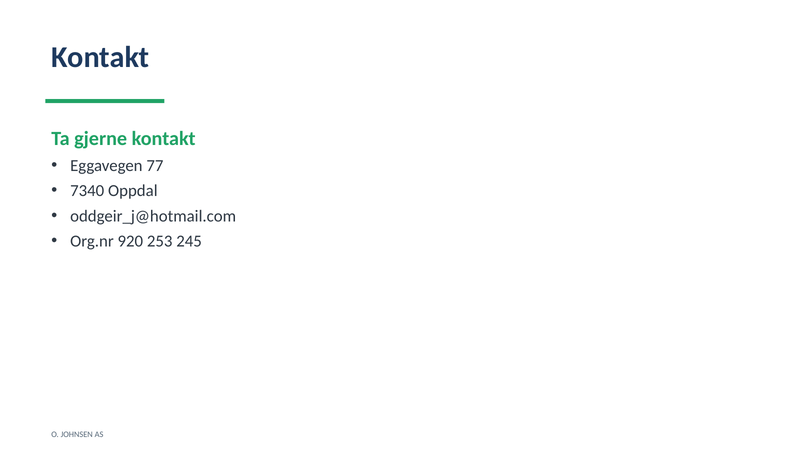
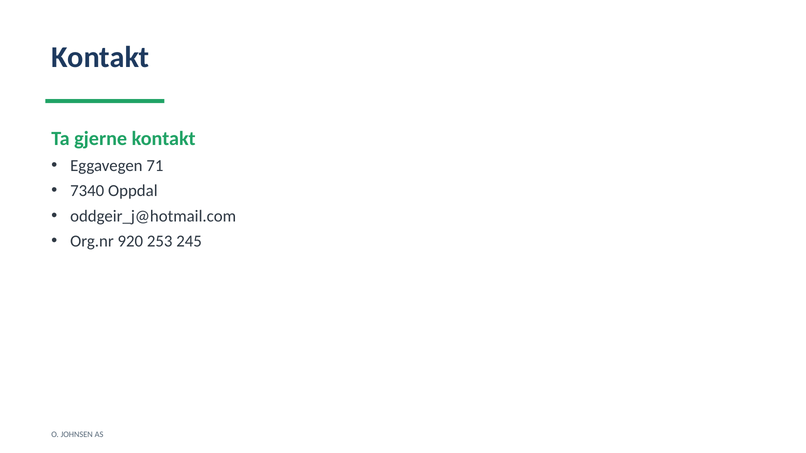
77: 77 -> 71 (155, 166)
